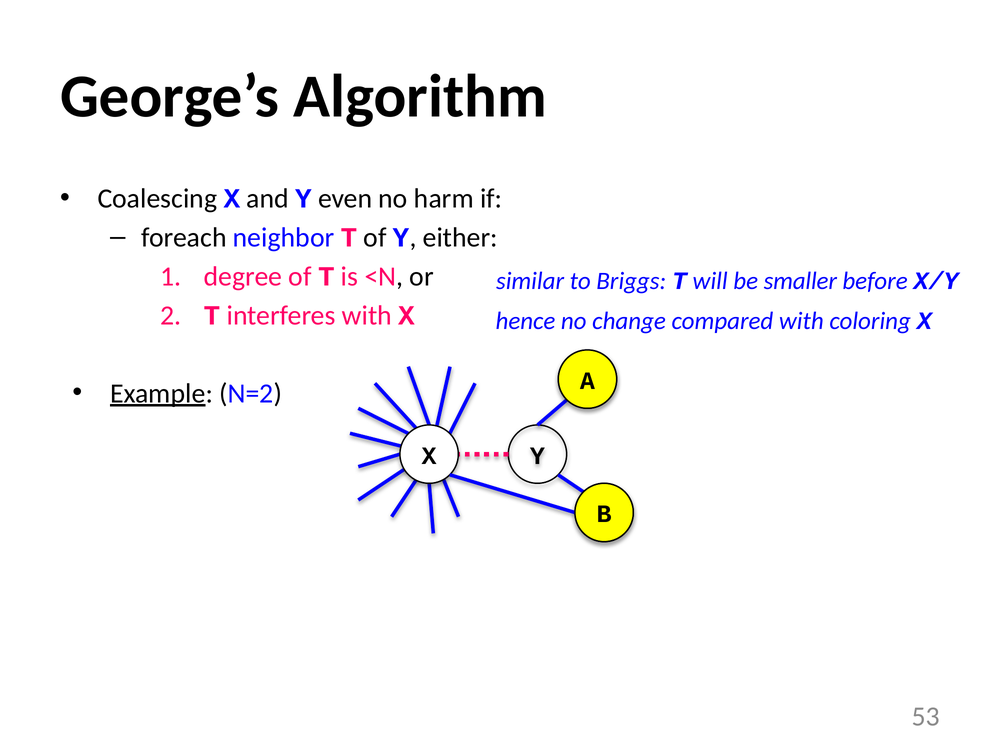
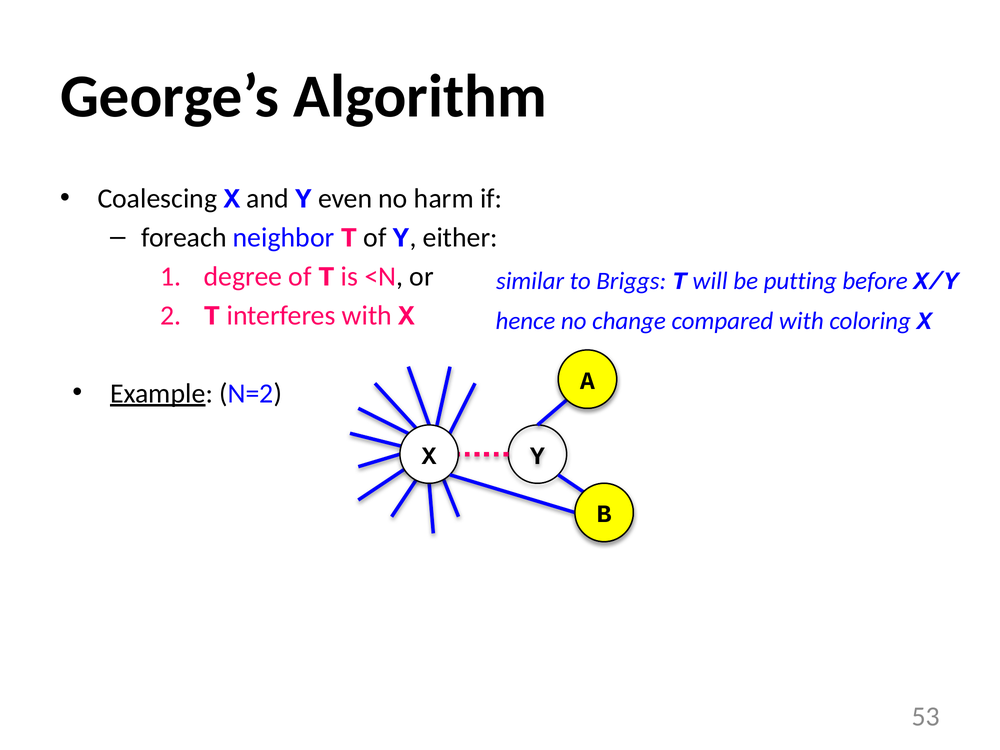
smaller: smaller -> putting (800, 281)
